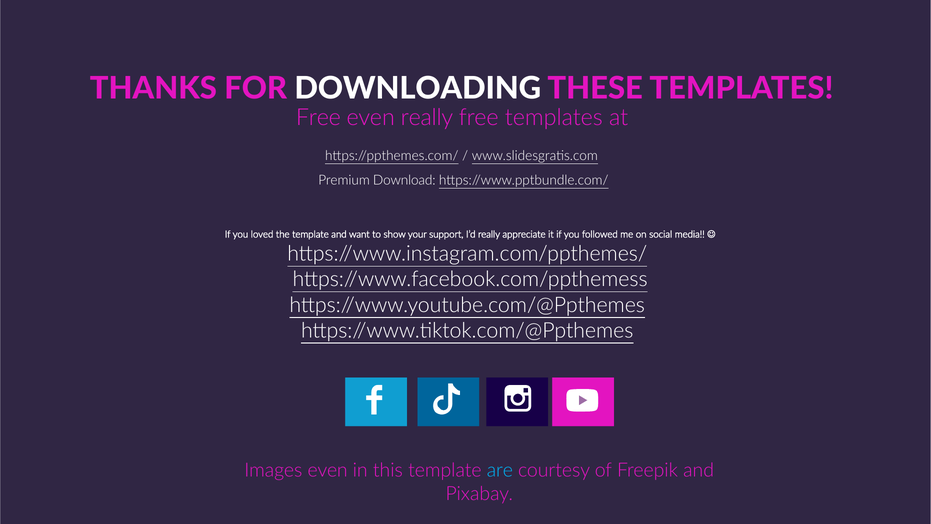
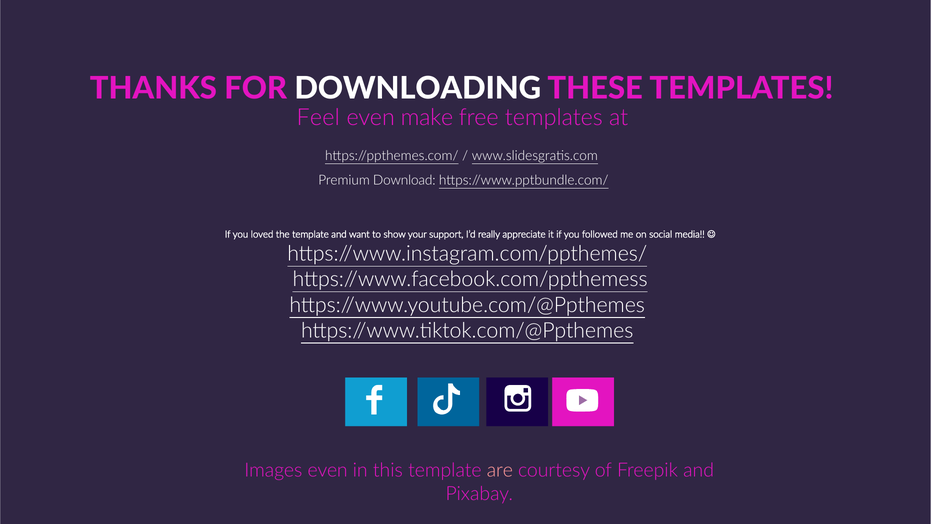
Free: Free -> Feel (318, 118)
even really: really -> make (427, 118)
are colour: light blue -> pink (500, 470)
